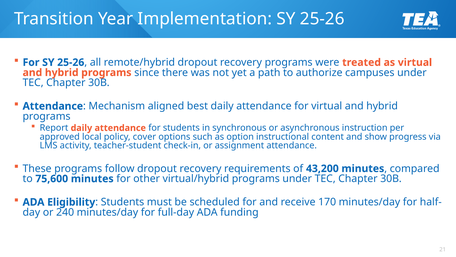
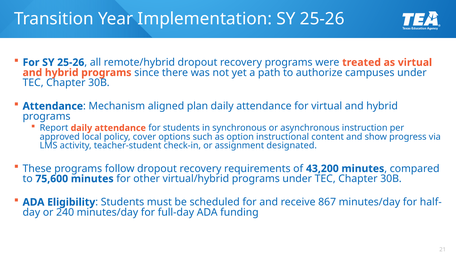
best: best -> plan (197, 106)
assignment attendance: attendance -> designated (292, 145)
170: 170 -> 867 (327, 202)
